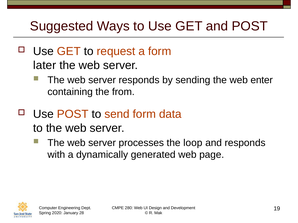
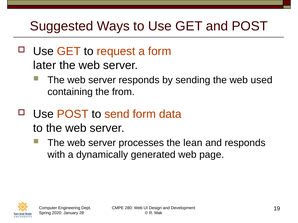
enter: enter -> used (262, 80)
loop: loop -> lean (193, 143)
